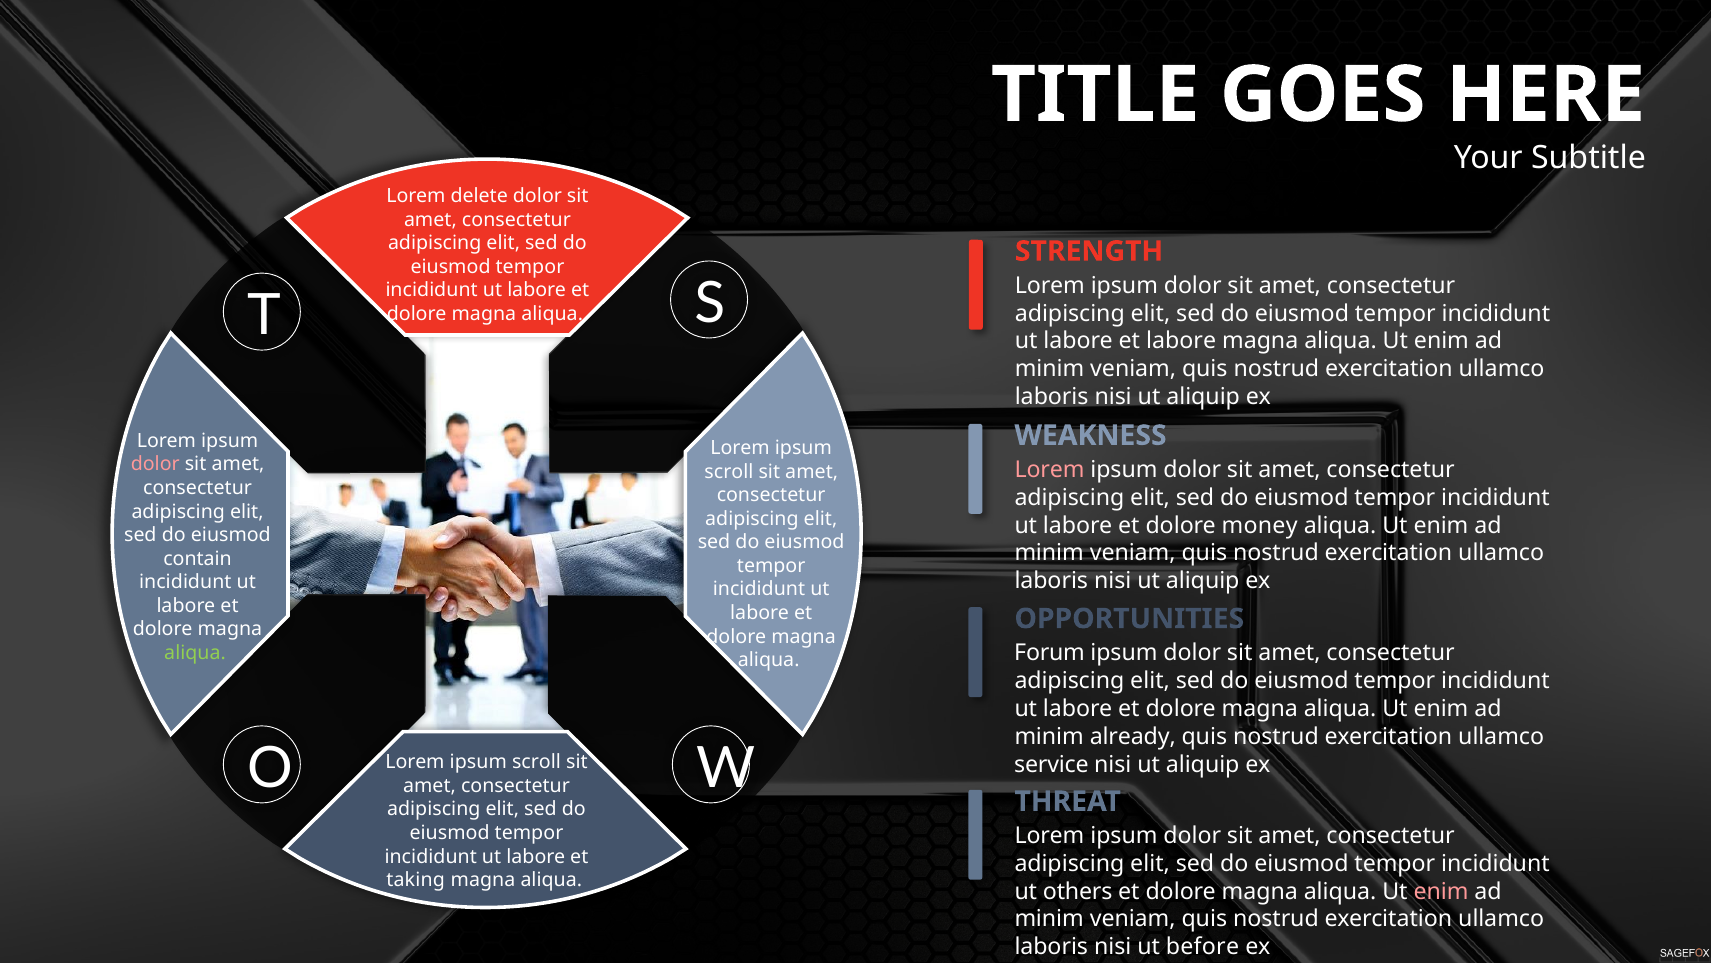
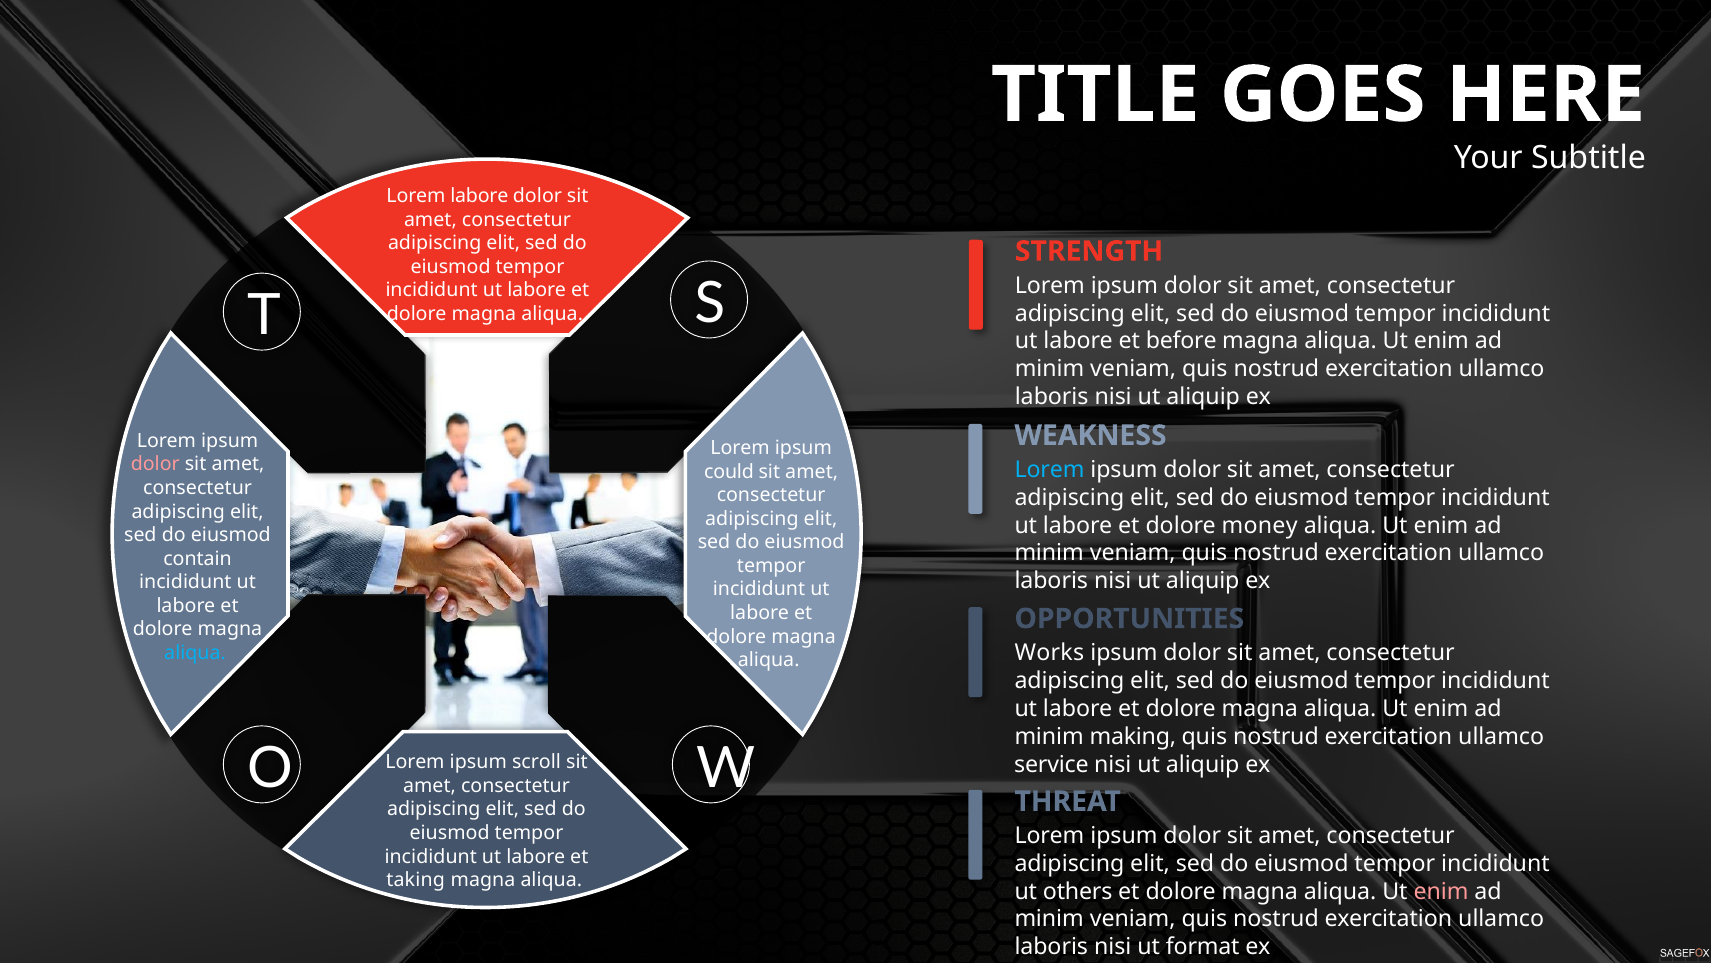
Lorem delete: delete -> labore (479, 196)
et labore: labore -> before (1181, 341)
Lorem colour: pink -> light blue (1050, 469)
scroll: scroll -> could (729, 471)
Forum: Forum -> Works (1049, 653)
aliqua colour: light green -> light blue (195, 653)
already: already -> making (1133, 736)
before: before -> format (1203, 946)
